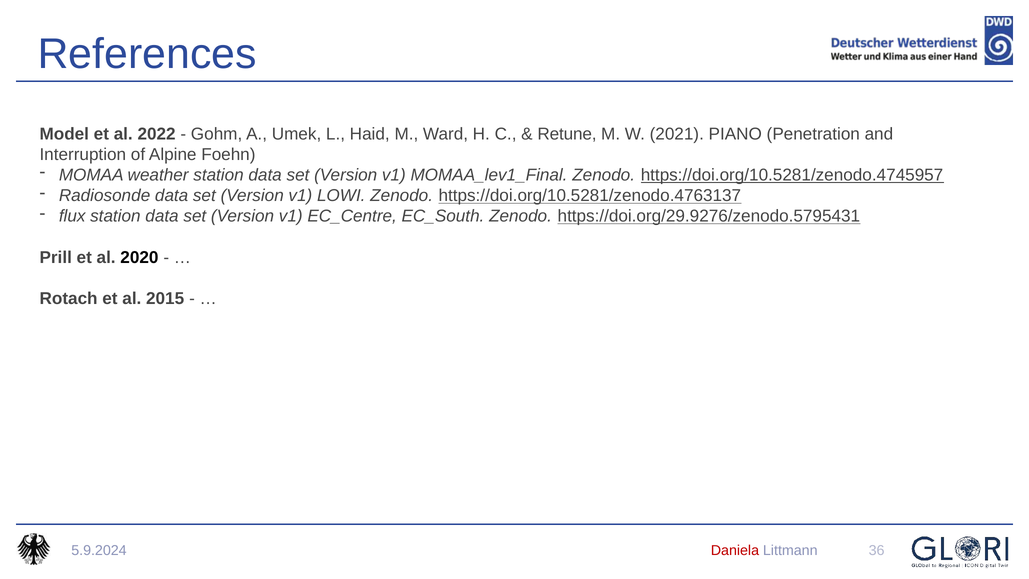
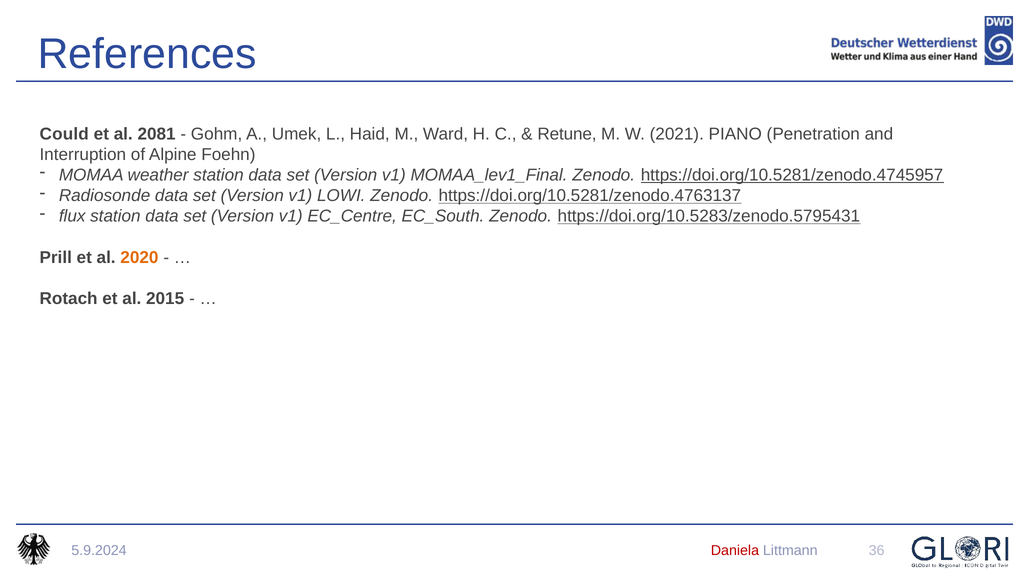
Model: Model -> Could (64, 134)
2022: 2022 -> 2081 (157, 134)
https://doi.org/29.9276/zenodo.5795431: https://doi.org/29.9276/zenodo.5795431 -> https://doi.org/10.5283/zenodo.5795431 (709, 216)
2020 colour: black -> orange (139, 257)
